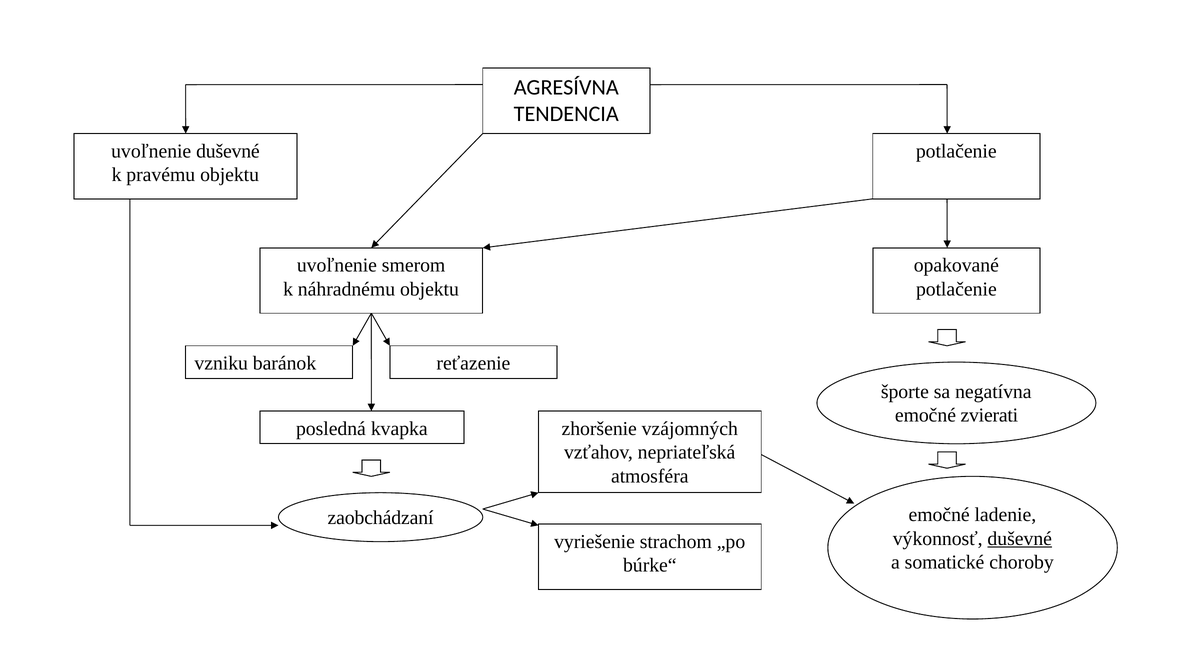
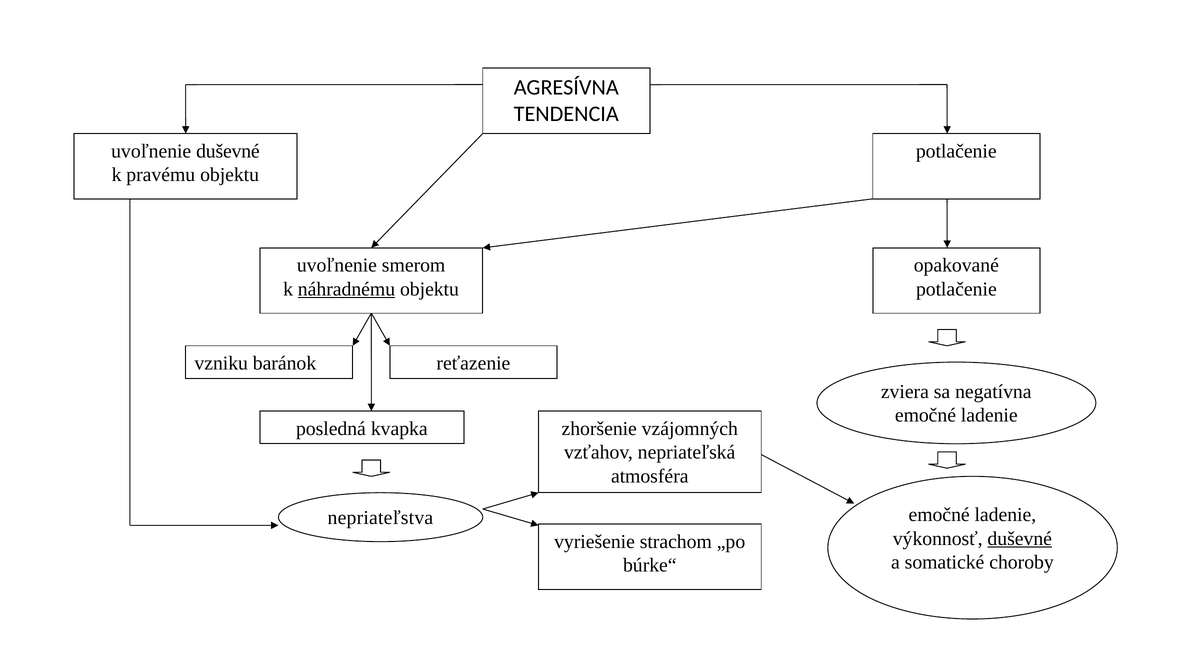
náhradnému underline: none -> present (346, 289)
športe: športe -> zviera (905, 392)
zvierati: zvierati -> ladenie (989, 416)
zaobchádzaní: zaobchádzaní -> nepriateľstva (380, 518)
